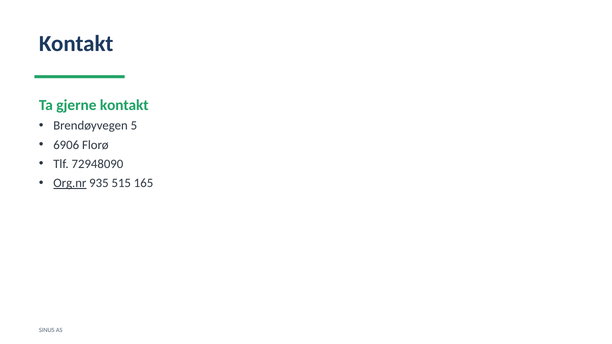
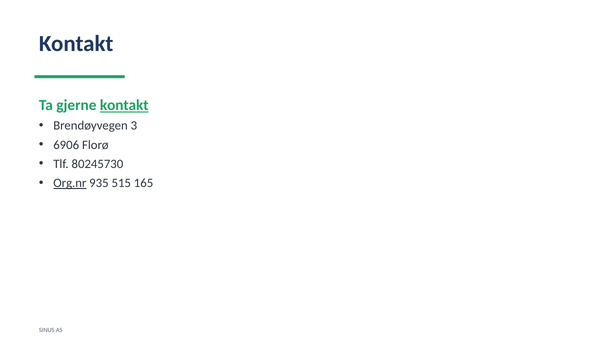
kontakt underline: none -> present (124, 105)
5: 5 -> 3 (134, 126)
72948090: 72948090 -> 80245730 (97, 164)
